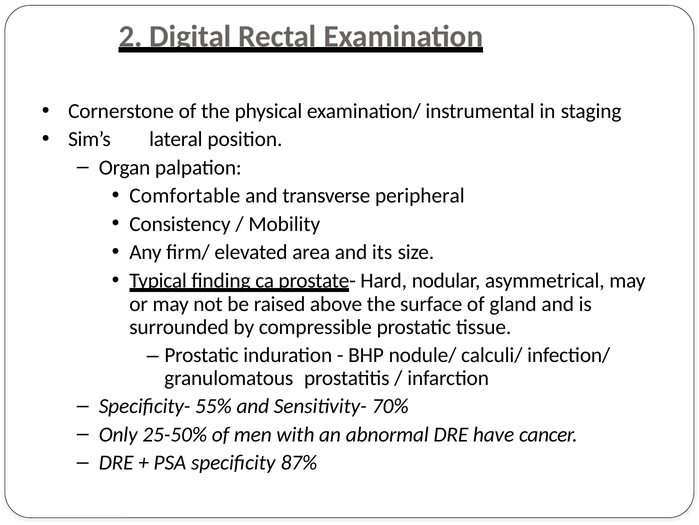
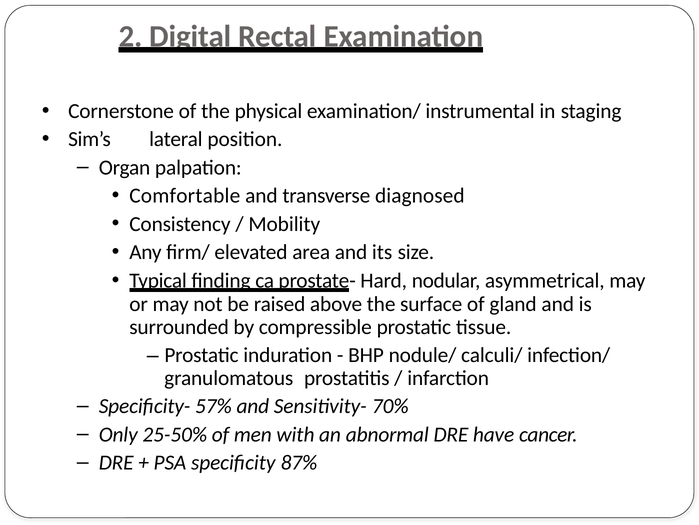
peripheral: peripheral -> diagnosed (420, 195)
55%: 55% -> 57% (213, 406)
